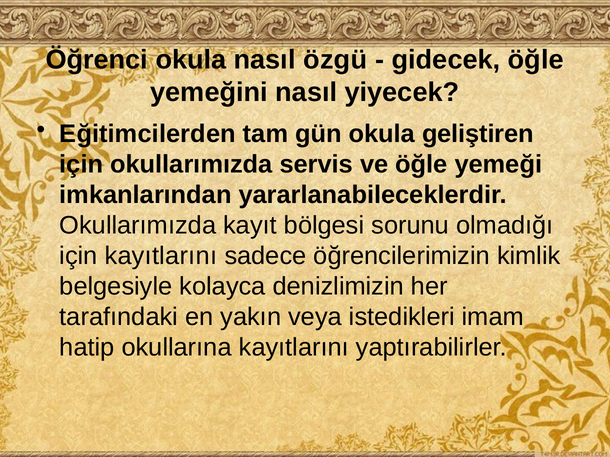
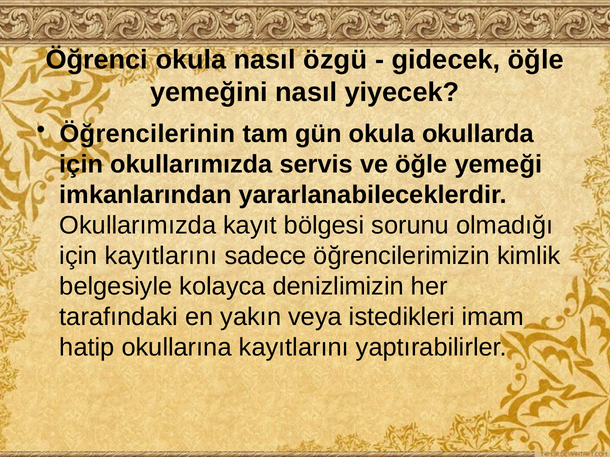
Eğitimcilerden: Eğitimcilerden -> Öğrencilerinin (148, 134)
geliştiren: geliştiren -> okullarda (478, 134)
